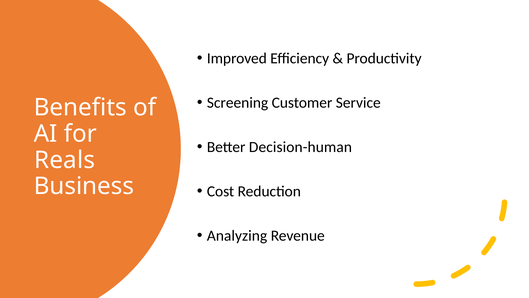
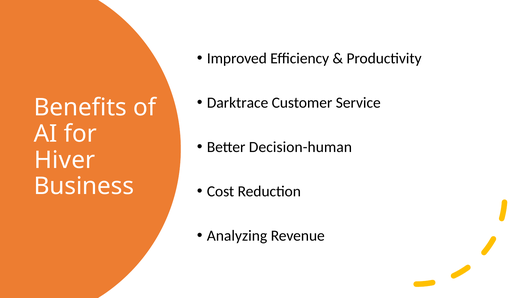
Screening: Screening -> Darktrace (238, 102)
Reals: Reals -> Hiver (65, 160)
